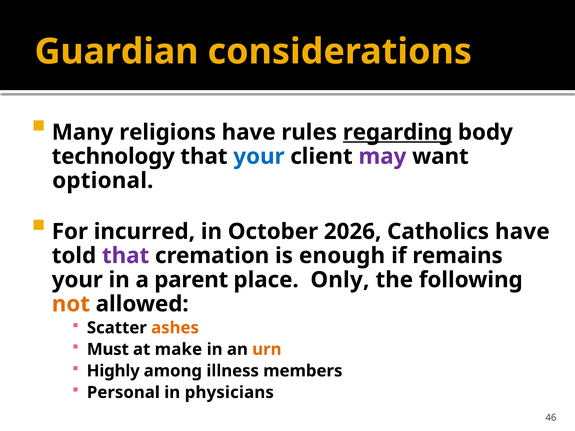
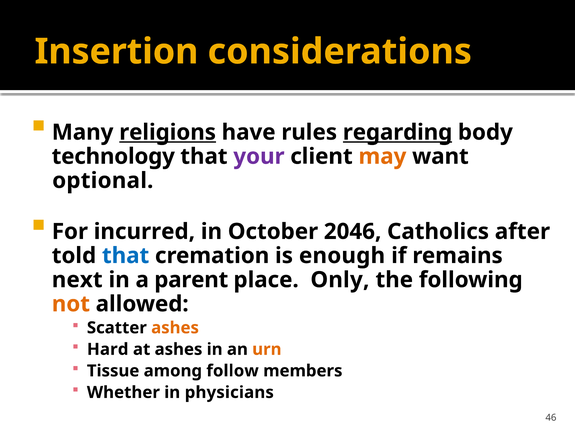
Guardian: Guardian -> Insertion (116, 52)
religions underline: none -> present (168, 132)
your colour: blue -> purple (259, 157)
may colour: purple -> orange (382, 157)
2026: 2026 -> 2046 (353, 232)
Catholics have: have -> after (522, 232)
that colour: purple -> blue (126, 256)
your: your -> next (77, 280)
Must: Must -> Hard (108, 350)
at make: make -> ashes (178, 350)
Highly: Highly -> Tissue (113, 371)
illness: illness -> follow (233, 371)
Personal: Personal -> Whether (123, 393)
